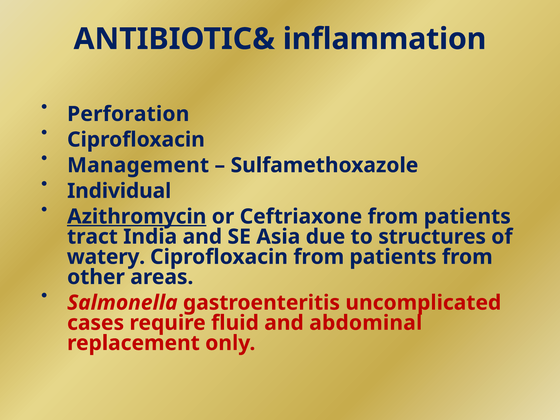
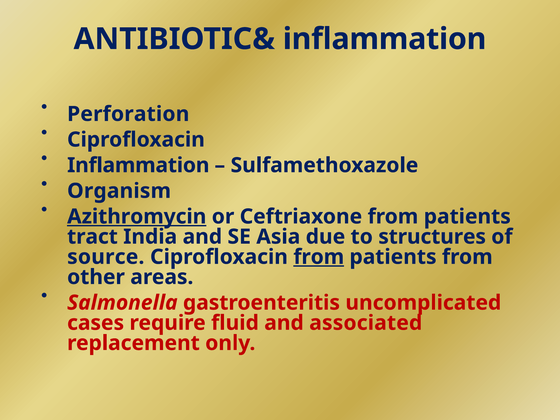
Management: Management -> Inflammation (138, 165)
Individual: Individual -> Organism (119, 191)
watery: watery -> source (106, 257)
from underline: none -> present (319, 257)
abdominal: abdominal -> associated (366, 323)
